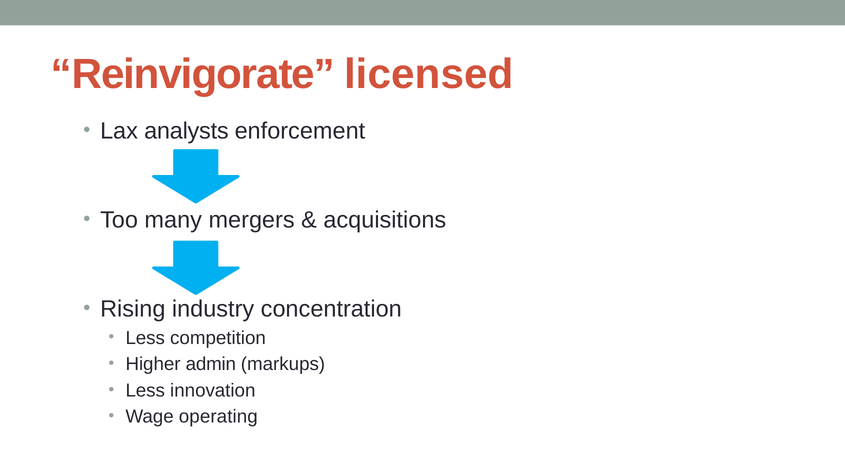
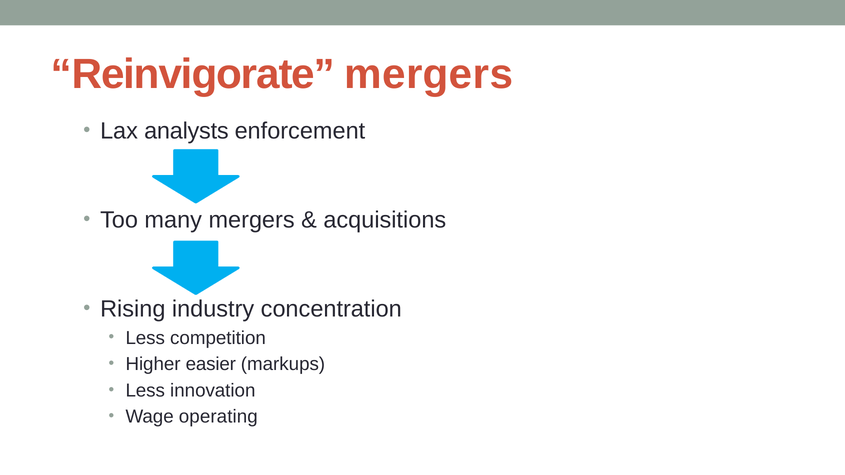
Reinvigorate licensed: licensed -> mergers (429, 74)
admin: admin -> easier (211, 364)
